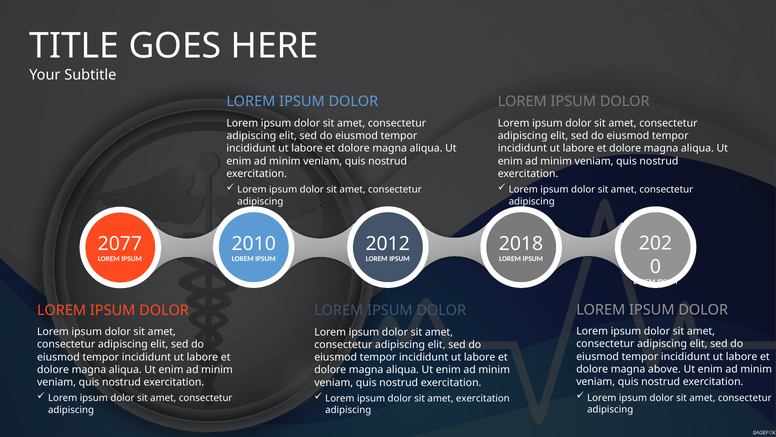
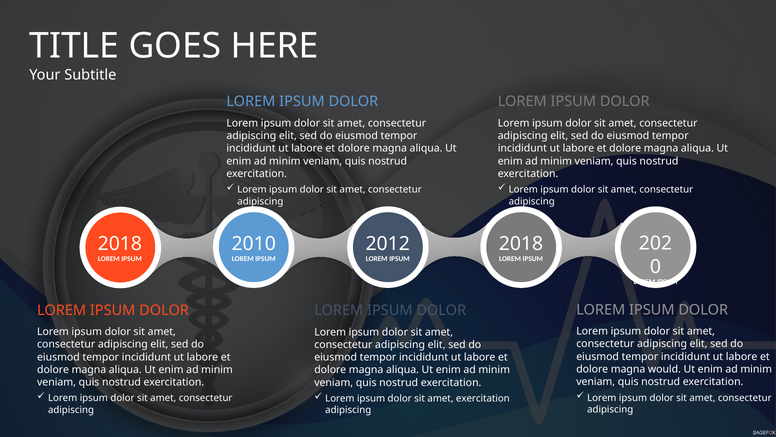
2077: 2077 -> 2018 (120, 243)
above: above -> would (664, 369)
